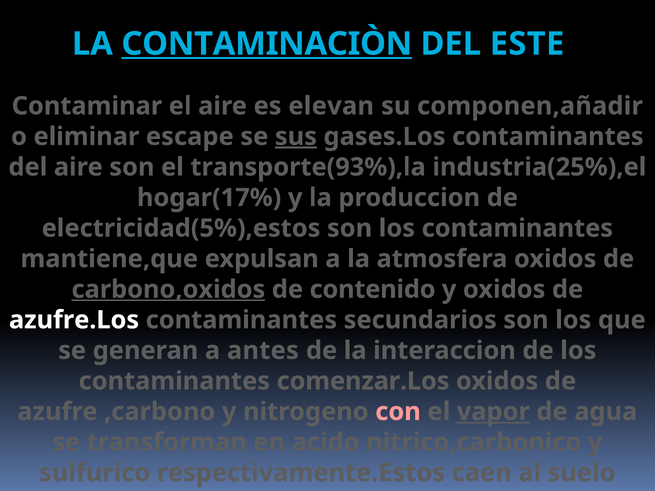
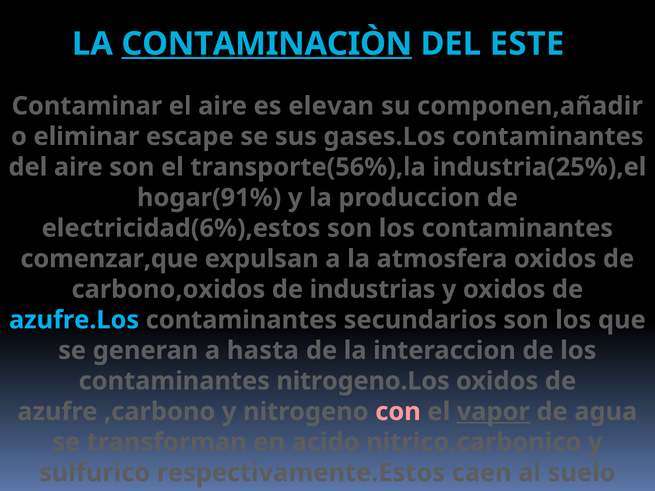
sus underline: present -> none (296, 137)
transporte(93%),la: transporte(93%),la -> transporte(56%),la (308, 167)
hogar(17%: hogar(17% -> hogar(91% (209, 198)
electricidad(5%),estos: electricidad(5%),estos -> electricidad(6%),estos (181, 228)
mantiene,que: mantiene,que -> comenzar,que (109, 259)
carbono,oxidos underline: present -> none (168, 290)
contenido: contenido -> industrias (373, 290)
azufre.Los colour: white -> light blue (74, 320)
antes: antes -> hasta (263, 351)
comenzar.Los: comenzar.Los -> nitrogeno.Los (363, 381)
